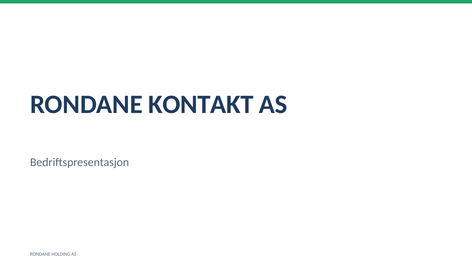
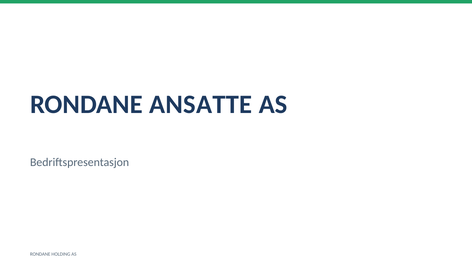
KONTAKT: KONTAKT -> ANSATTE (201, 105)
